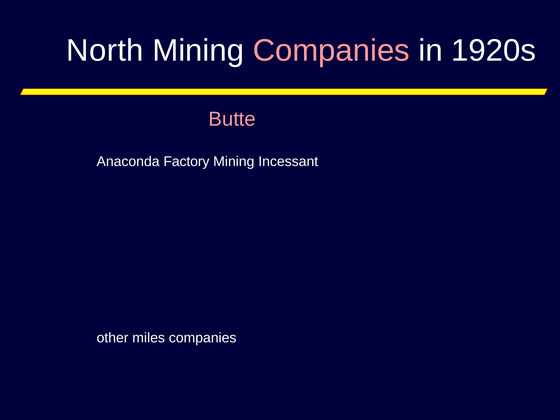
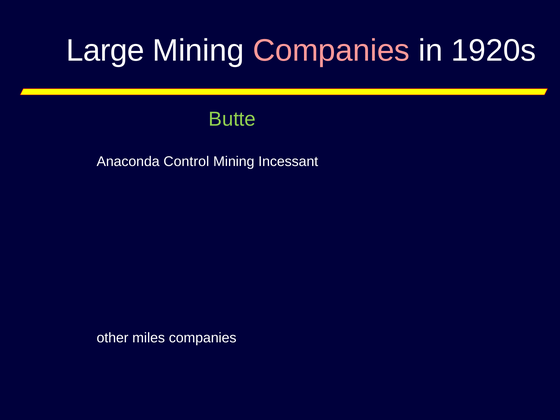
North: North -> Large (105, 51)
Butte colour: pink -> light green (232, 119)
Factory: Factory -> Control (186, 162)
